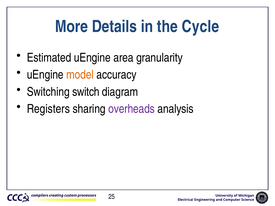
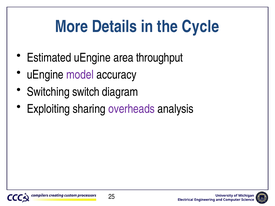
granularity: granularity -> throughput (159, 58)
model colour: orange -> purple (80, 75)
Registers: Registers -> Exploiting (48, 109)
